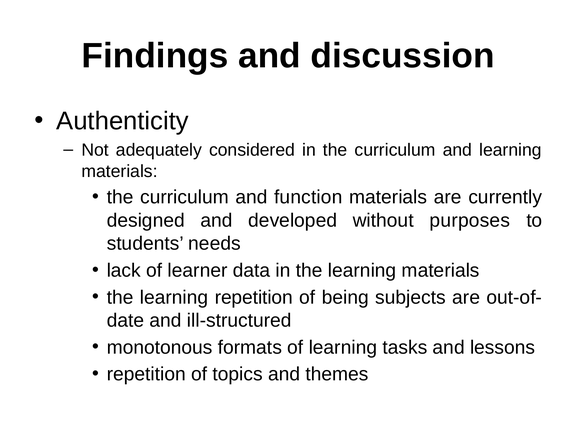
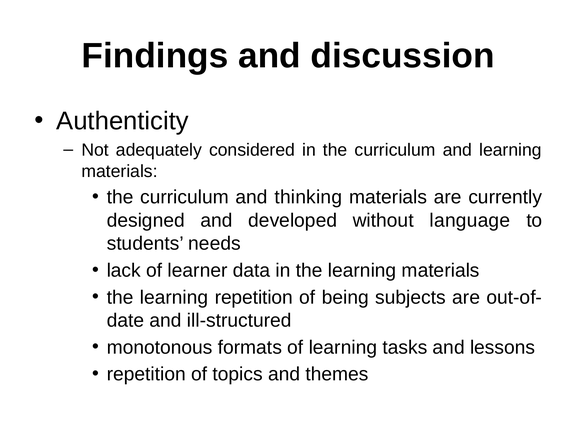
function: function -> thinking (308, 197)
purposes: purposes -> language (470, 220)
